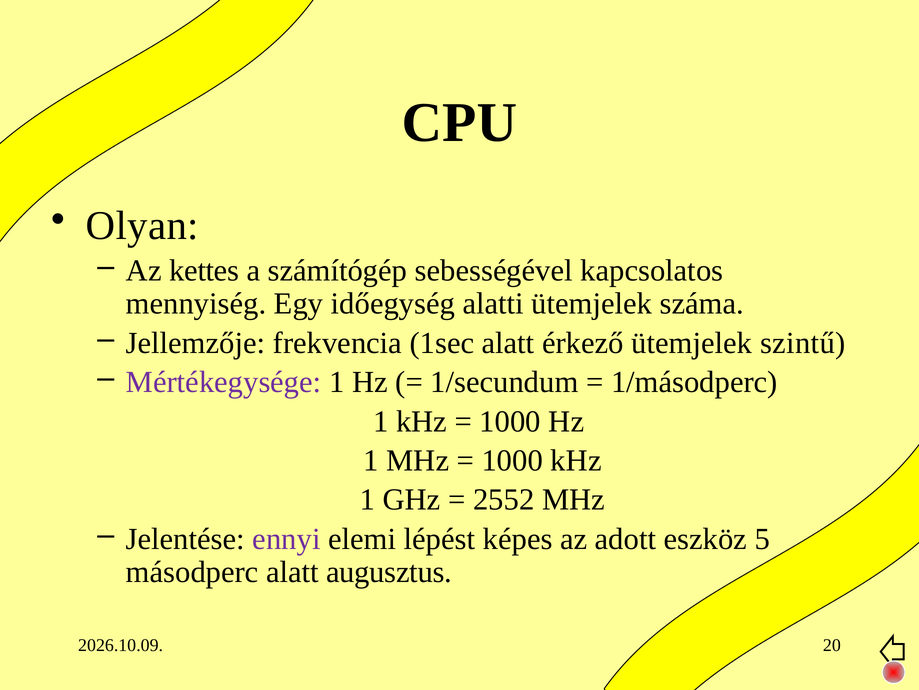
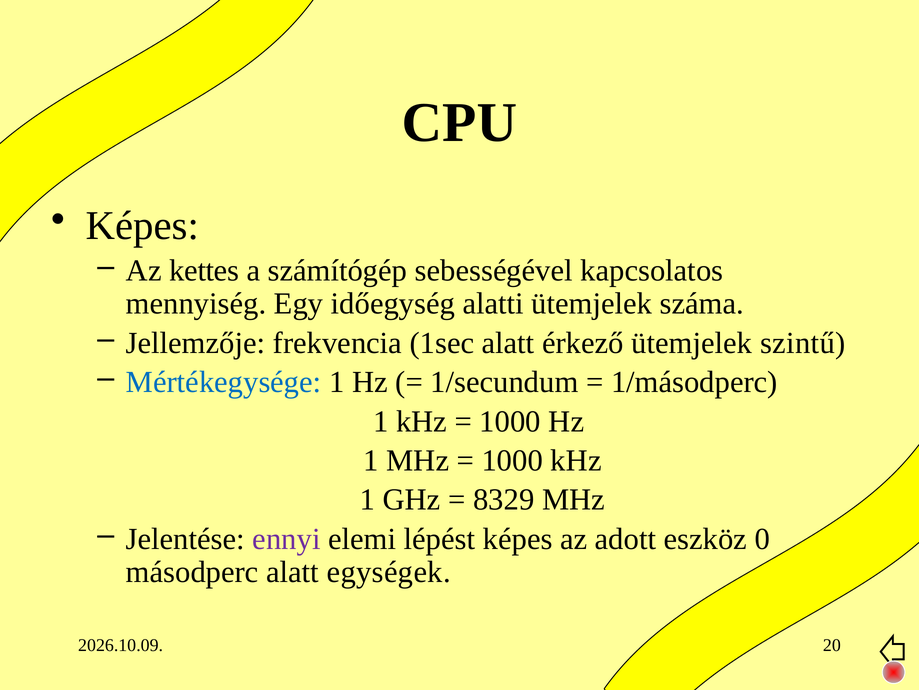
Olyan: Olyan -> Képes (142, 226)
Mértékegysége colour: purple -> blue (224, 382)
2552: 2552 -> 8329 (504, 499)
5: 5 -> 0 (762, 539)
augusztus: augusztus -> egységek (389, 572)
